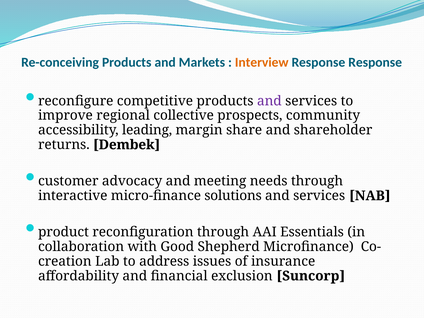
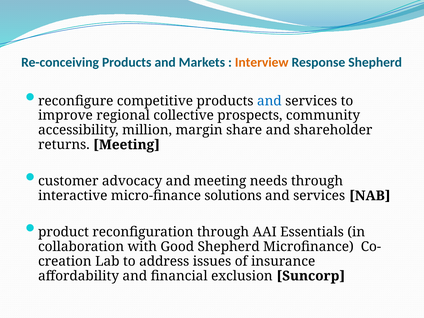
Response Response: Response -> Shepherd (375, 62)
and colour: purple -> blue (269, 101)
leading: leading -> million (147, 130)
returns Dembek: Dembek -> Meeting (127, 145)
